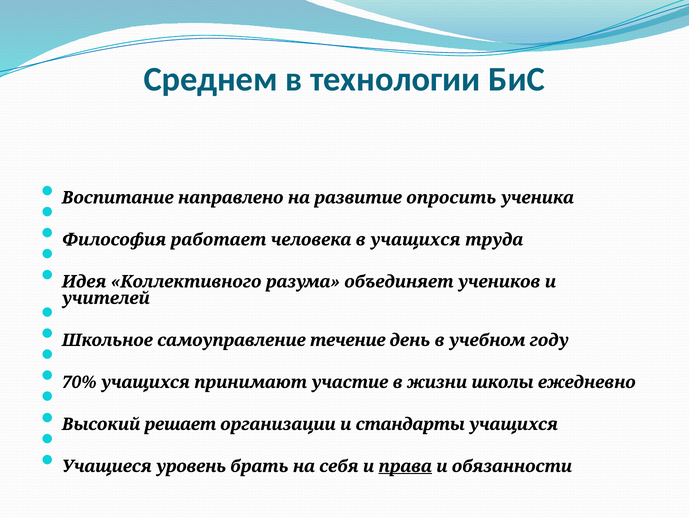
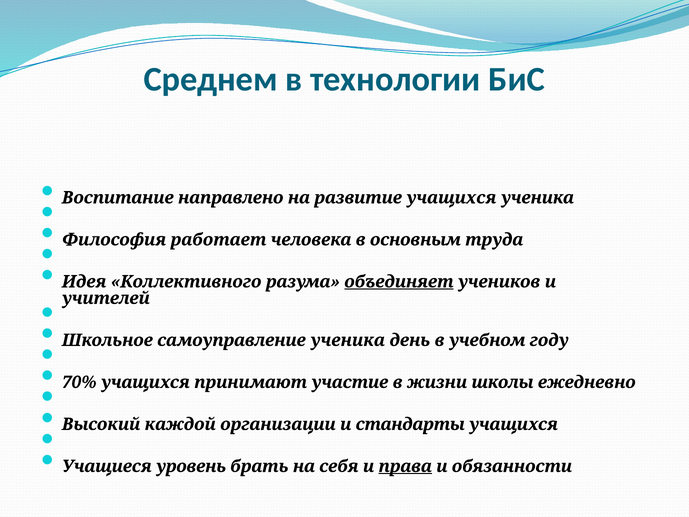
развитие опросить: опросить -> учащихся (451, 198)
в учащихся: учащихся -> основным (415, 240)
объединяет underline: none -> present (399, 282)
самоуправление течение: течение -> ученика (348, 340)
решает: решает -> каждой (180, 424)
